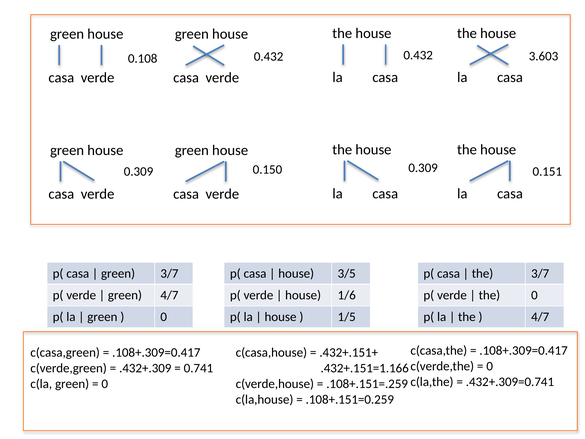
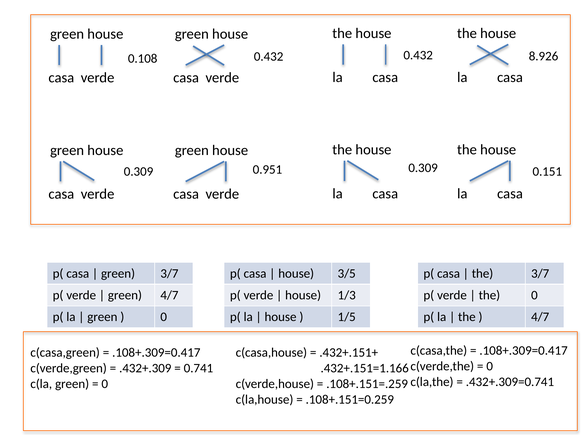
3.603: 3.603 -> 8.926 (544, 56)
0.150: 0.150 -> 0.951 (267, 170)
1/6: 1/6 -> 1/3 (347, 295)
